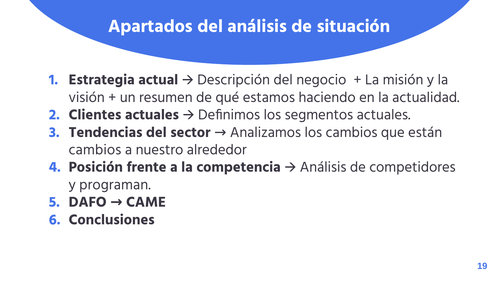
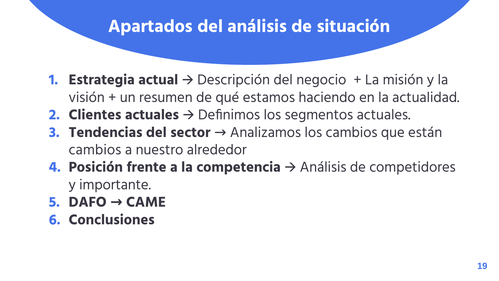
programan: programan -> importante (115, 184)
